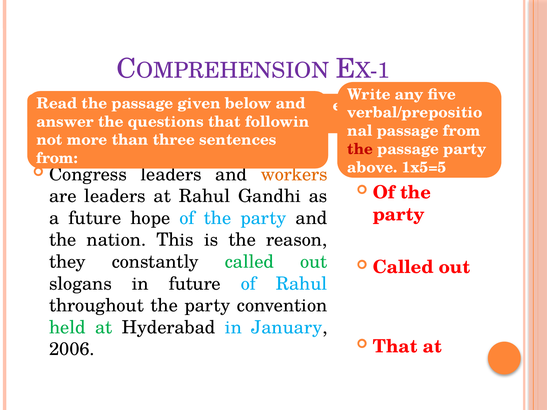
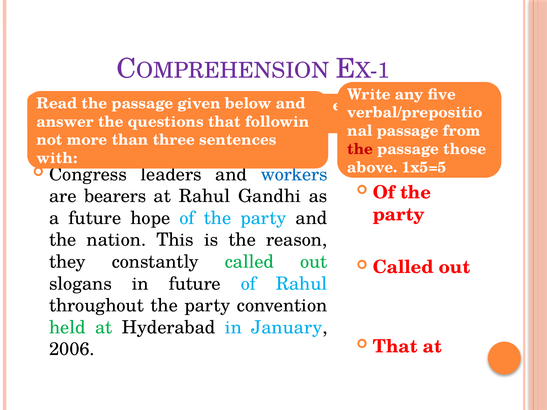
passage party: party -> those (465, 149)
from: from -> with (57, 158)
workers colour: orange -> blue (294, 174)
are leaders: leaders -> bearers (115, 196)
